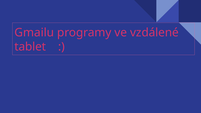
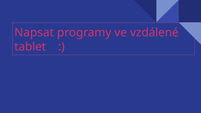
Gmailu: Gmailu -> Napsat (34, 33)
